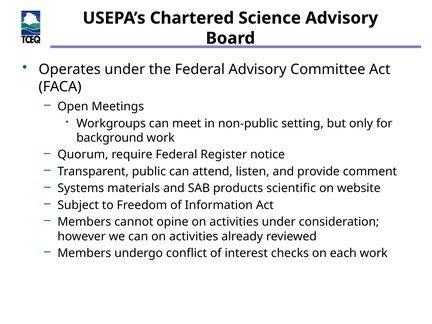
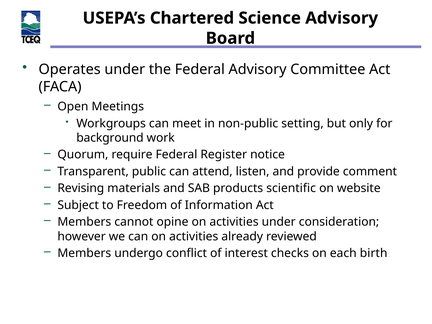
Systems: Systems -> Revising (81, 188)
each work: work -> birth (374, 253)
